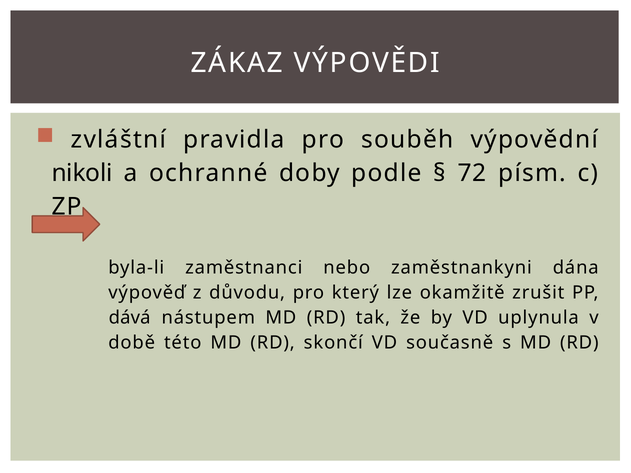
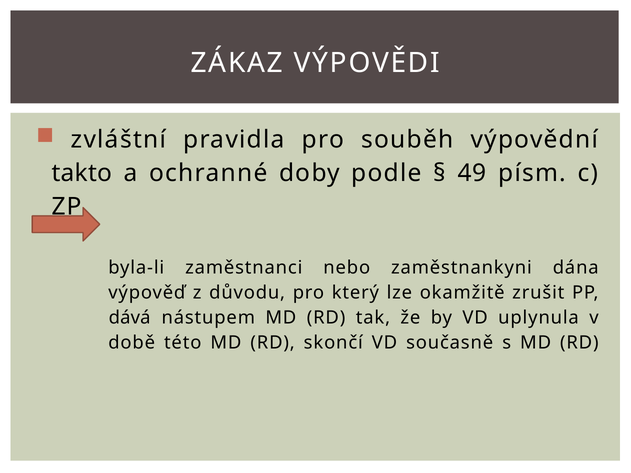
nikoli: nikoli -> takto (82, 173)
72: 72 -> 49 (472, 173)
